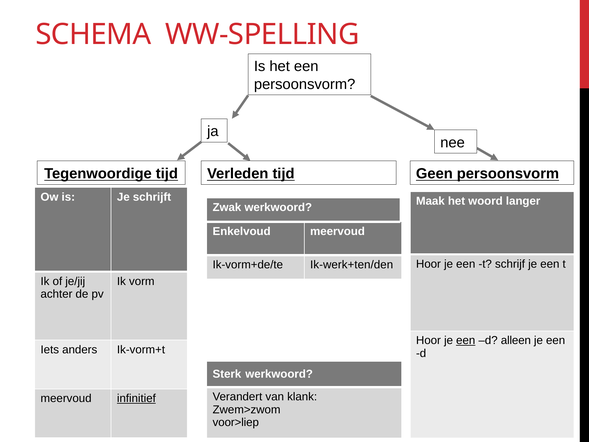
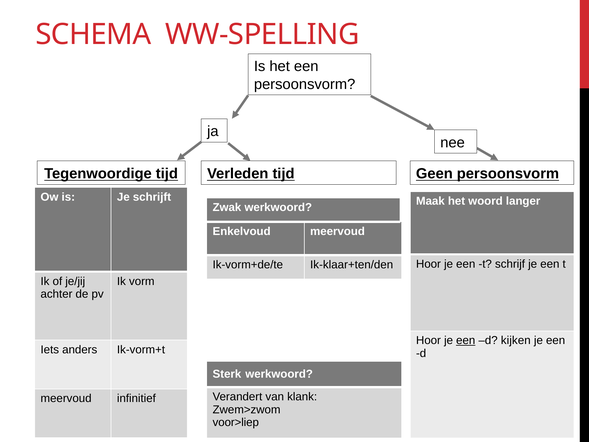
Ik-werk+ten/den: Ik-werk+ten/den -> Ik-klaar+ten/den (352, 265)
alleen: alleen -> kijken (516, 340)
infinitief underline: present -> none (136, 398)
